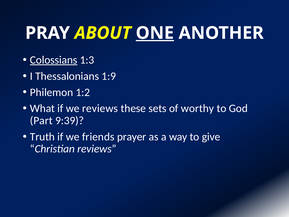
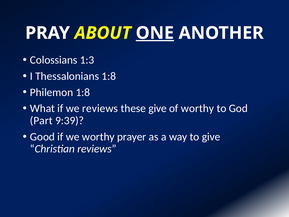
Colossians underline: present -> none (54, 60)
Thessalonians 1:9: 1:9 -> 1:8 (109, 76)
Philemon 1:2: 1:2 -> 1:8 (83, 92)
these sets: sets -> give (158, 108)
Truth: Truth -> Good (42, 137)
we friends: friends -> worthy (98, 137)
